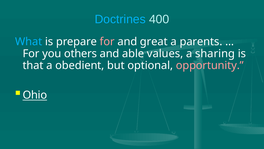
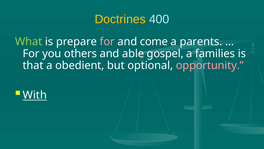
Doctrines colour: light blue -> yellow (120, 19)
What colour: light blue -> light green (29, 42)
great: great -> come (154, 42)
values: values -> gospel (165, 53)
sharing: sharing -> families (215, 53)
Ohio: Ohio -> With (35, 95)
